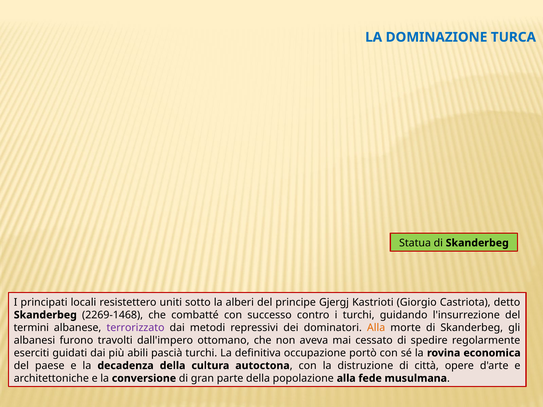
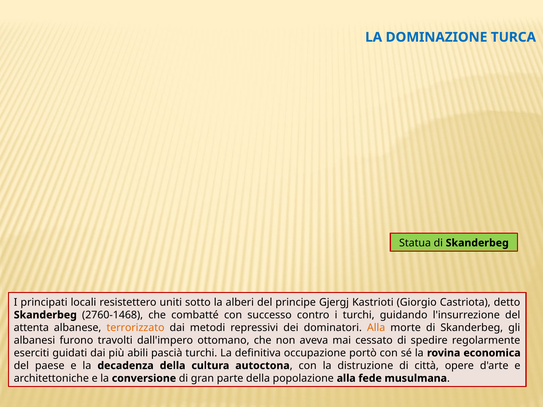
2269-1468: 2269-1468 -> 2760-1468 (113, 315)
termini: termini -> attenta (31, 328)
terrorizzato colour: purple -> orange (136, 328)
